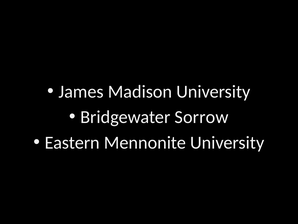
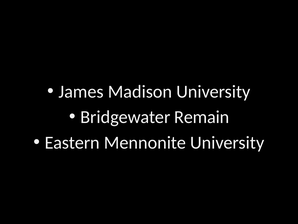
Sorrow: Sorrow -> Remain (202, 117)
